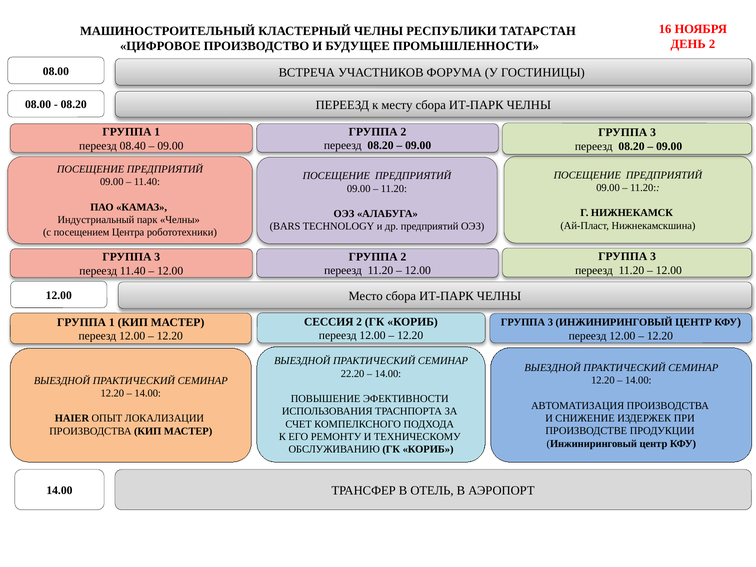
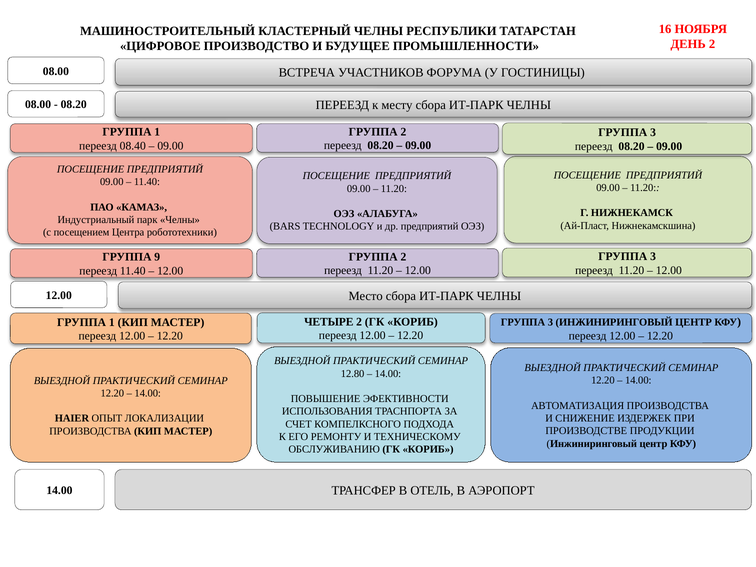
3: 3 -> 9 (157, 257)
СЕССИЯ: СЕССИЯ -> ЧЕТЫРЕ (329, 322)
22.20: 22.20 -> 12.80 (353, 374)
